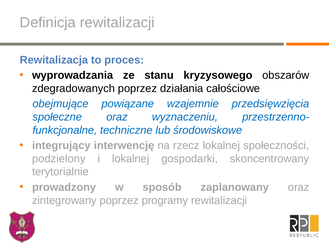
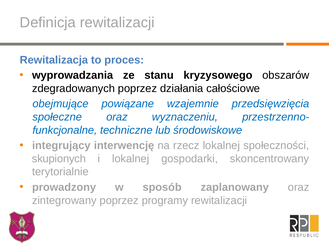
podzielony: podzielony -> skupionych (59, 159)
